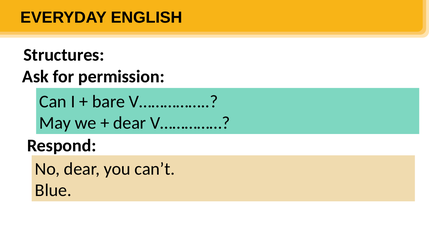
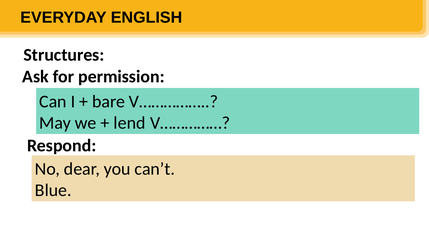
dear: dear -> lend (130, 123)
